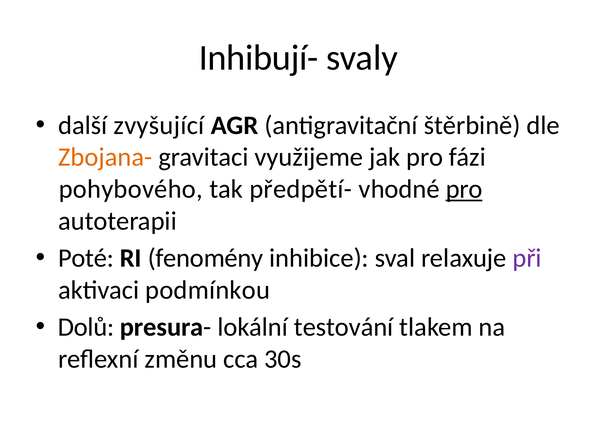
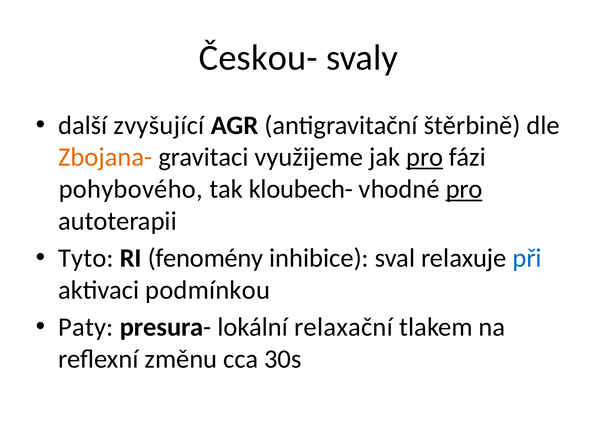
Inhibují-: Inhibují- -> Českou- (258, 58)
pro underline: none -> present (425, 157)
předpětí-: předpětí- -> kloubech- (301, 189)
Poté: Poté -> Tyto (86, 258)
při colour: purple -> blue (527, 258)
Dolů: Dolů -> Paty (86, 327)
testování: testování -> relaxační (344, 327)
